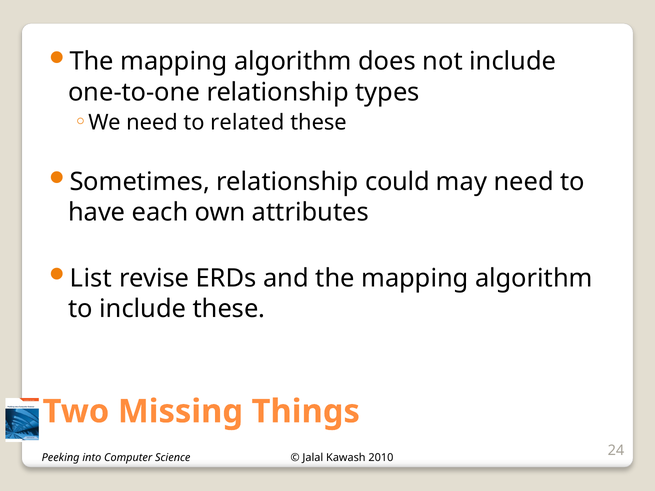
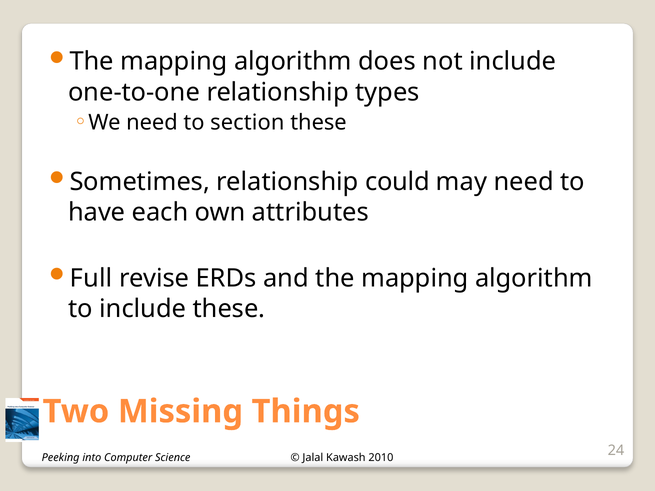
related: related -> section (247, 123)
List: List -> Full (91, 278)
